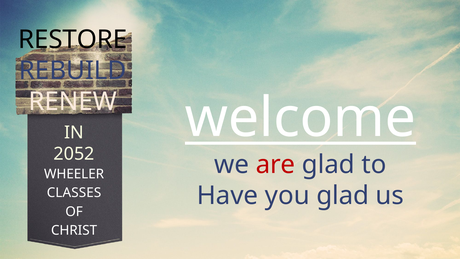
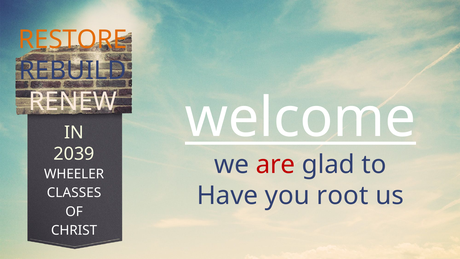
RESTORE colour: black -> orange (73, 40)
2052: 2052 -> 2039 (74, 154)
you glad: glad -> root (343, 195)
